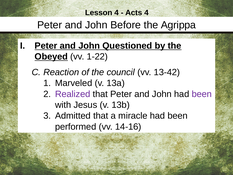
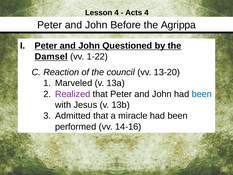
Obeyed: Obeyed -> Damsel (51, 57)
13-42: 13-42 -> 13-20 (167, 72)
been colour: purple -> blue (202, 94)
